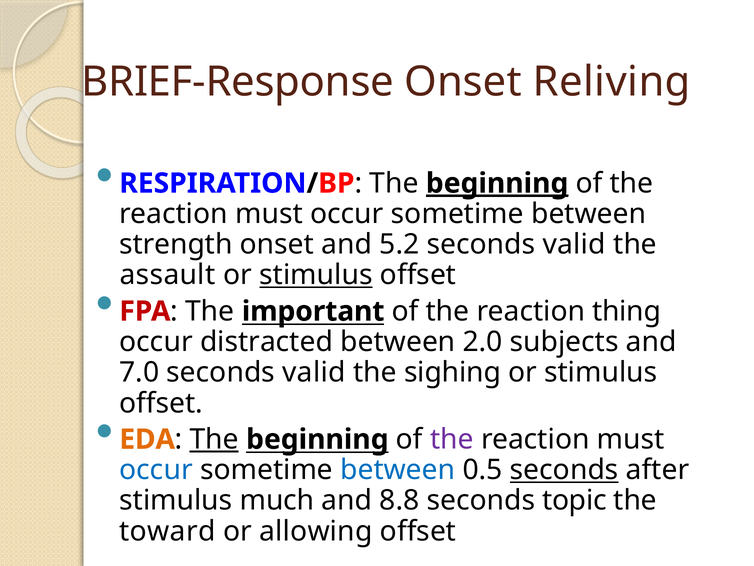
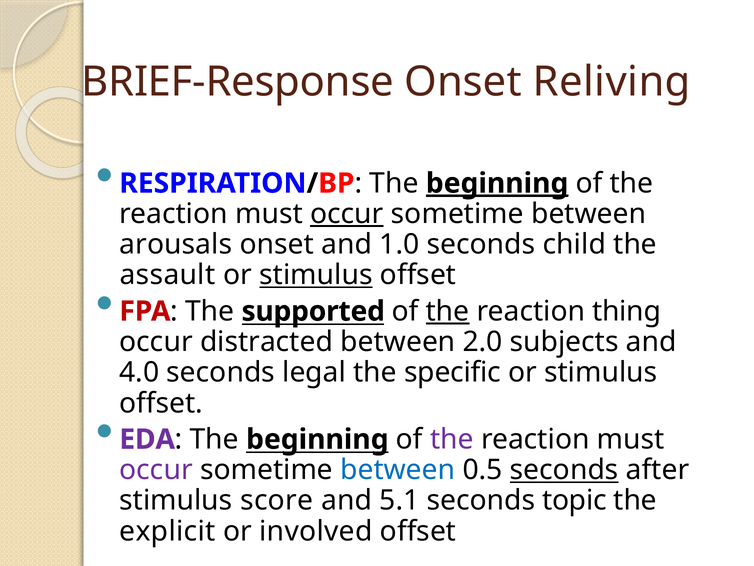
occur underline: none -> present (347, 214)
strength: strength -> arousals (176, 244)
5.2: 5.2 -> 1.0 (399, 244)
valid: valid -> child (574, 244)
important: important -> supported (313, 311)
the underline: none -> present (448, 311)
7.0: 7.0 -> 4.0 (139, 372)
valid: valid -> legal (314, 372)
sighing: sighing -> specific (453, 372)
EDA colour: orange -> purple (147, 439)
The underline: present -> none (214, 439)
occur colour: blue -> purple (156, 470)
much: much -> score (277, 500)
8.8: 8.8 -> 5.1 (399, 500)
toward: toward -> explicit (167, 531)
allowing: allowing -> involved (316, 531)
